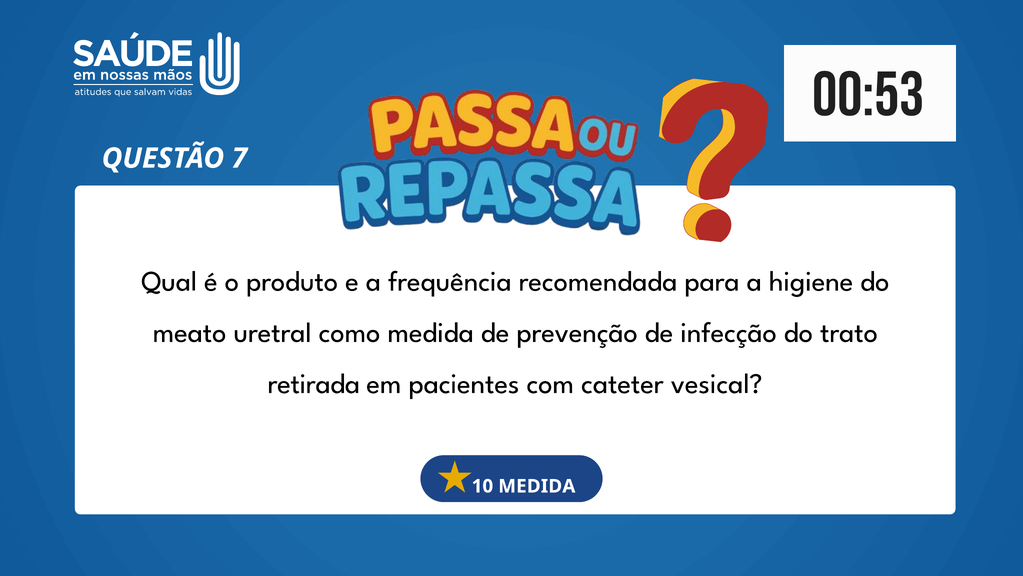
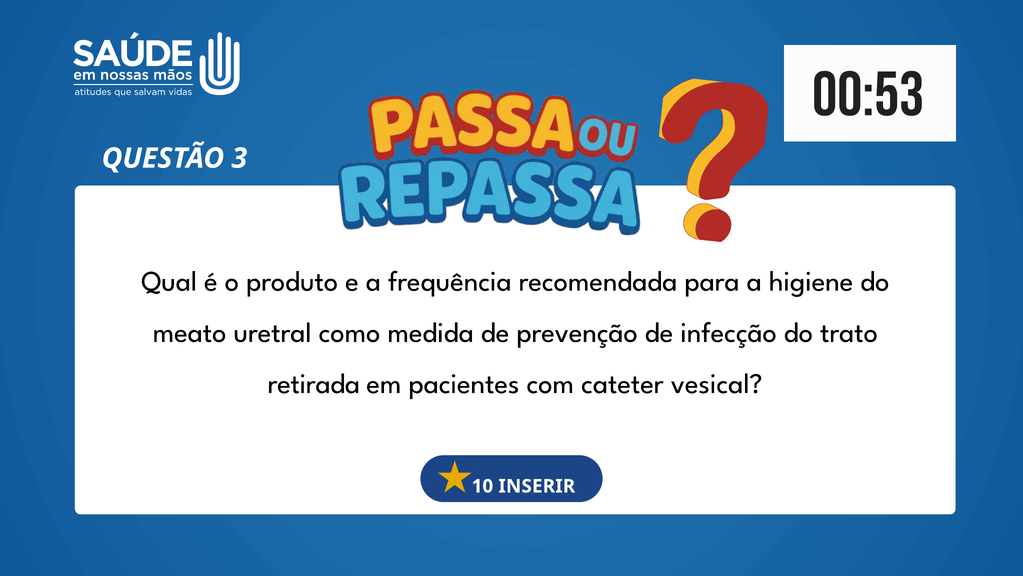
7: 7 -> 3 (239, 158)
10 MEDIDA: MEDIDA -> INSERIR (537, 486)
